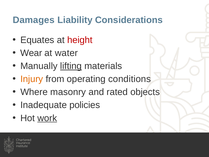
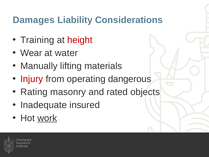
Equates: Equates -> Training (37, 40)
lifting underline: present -> none (71, 66)
Injury colour: orange -> red (32, 79)
conditions: conditions -> dangerous (130, 79)
Where: Where -> Rating (34, 92)
policies: policies -> insured (85, 105)
